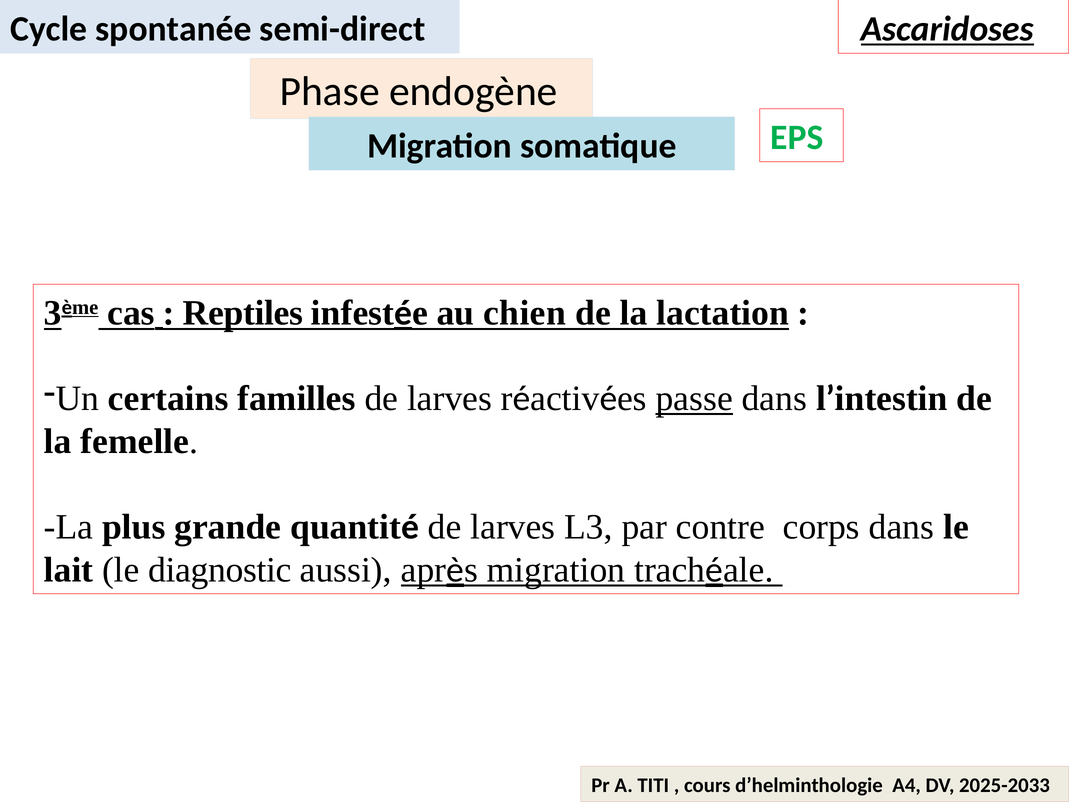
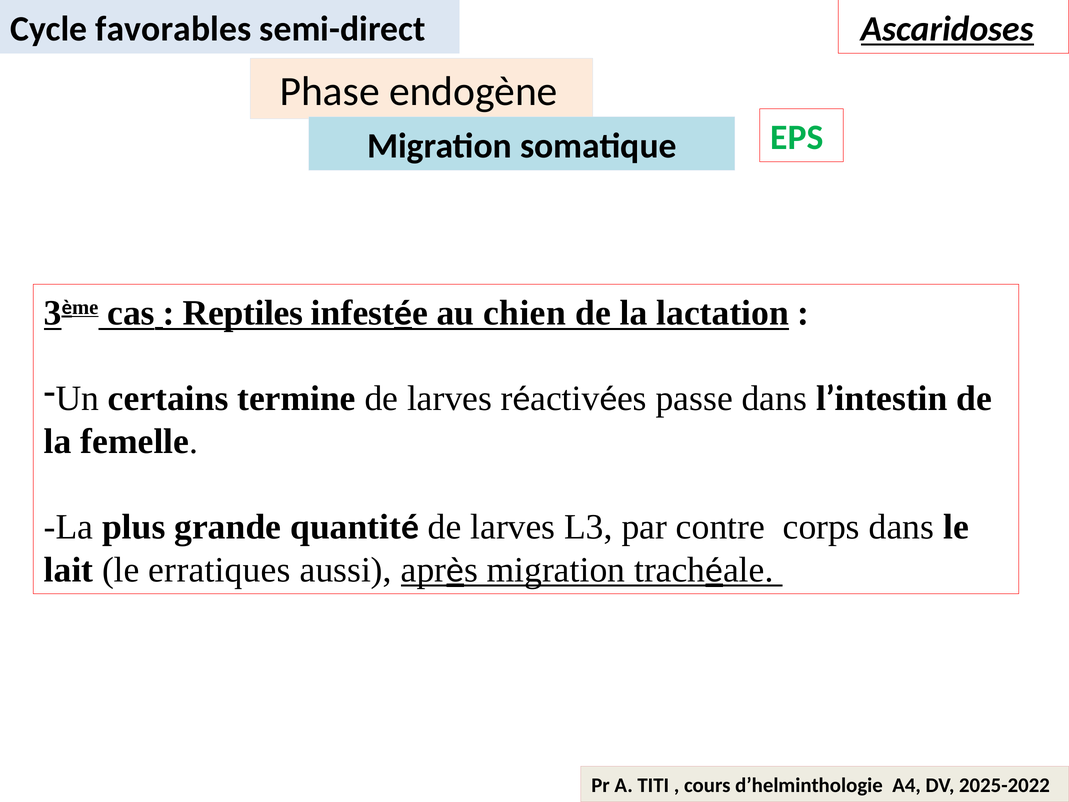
spontanée: spontanée -> favorables (173, 29)
familles: familles -> termine (296, 399)
passe underline: present -> none (694, 399)
diagnostic: diagnostic -> erratiques (220, 570)
2025-2033: 2025-2033 -> 2025-2022 (1004, 785)
